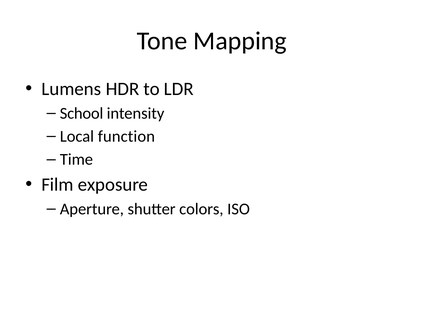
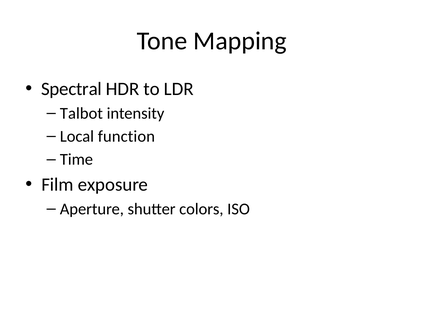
Lumens: Lumens -> Spectral (71, 89)
School: School -> Talbot (81, 113)
